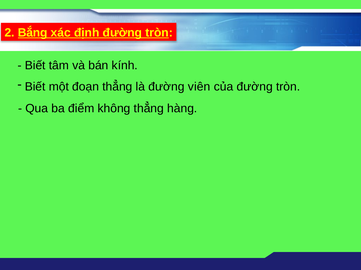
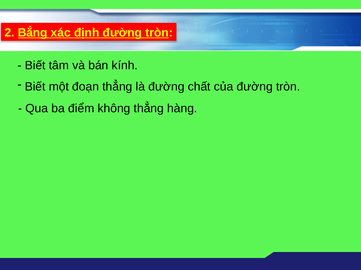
viên: viên -> chất (199, 87)
